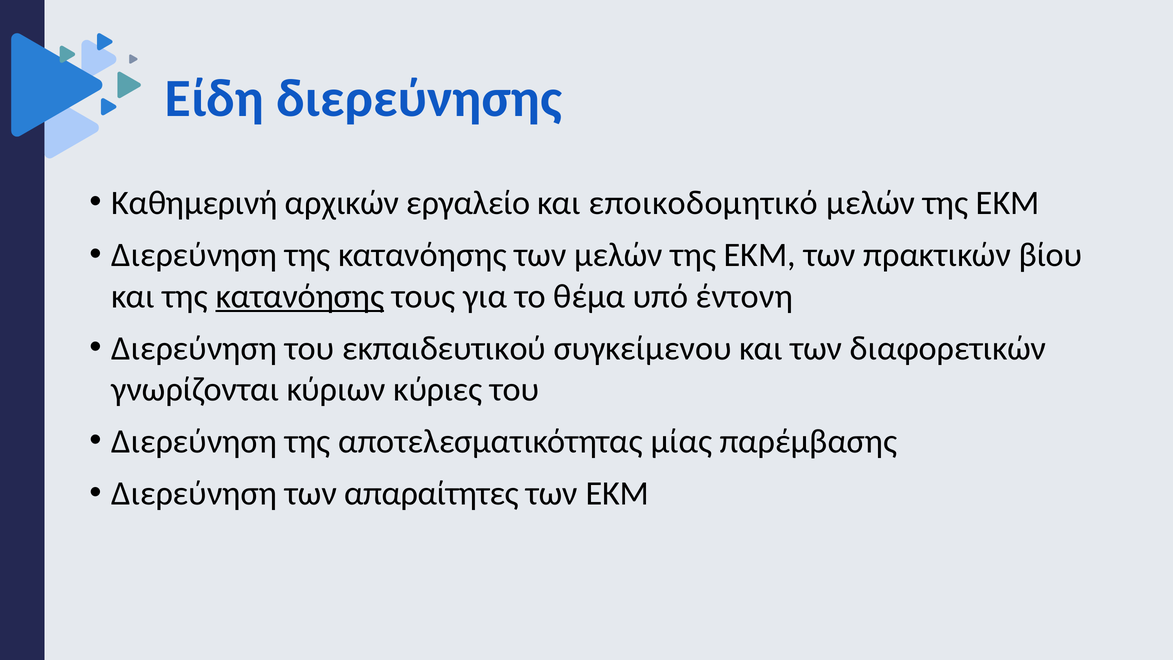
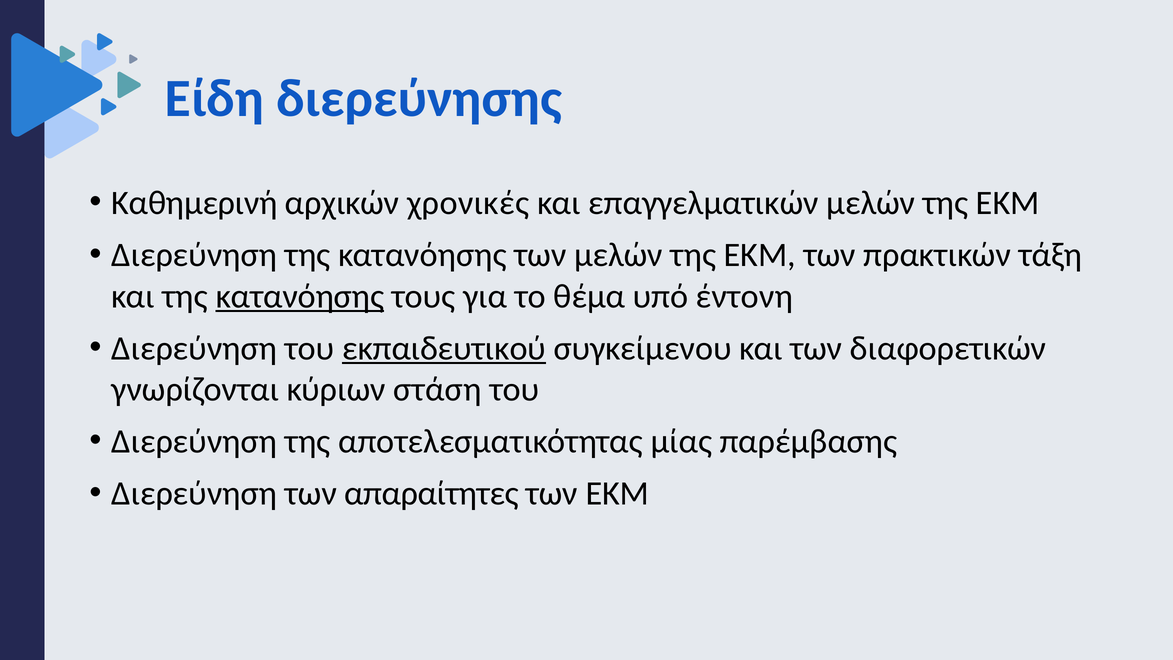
εργαλείο: εργαλείο -> χρονικές (468, 203)
εποικοδομητικό: εποικοδομητικό -> επαγγελματικών (704, 203)
βίου: βίου -> τάξη (1050, 255)
εκπαιδευτικού underline: none -> present (444, 348)
κύριες: κύριες -> στάση (437, 389)
